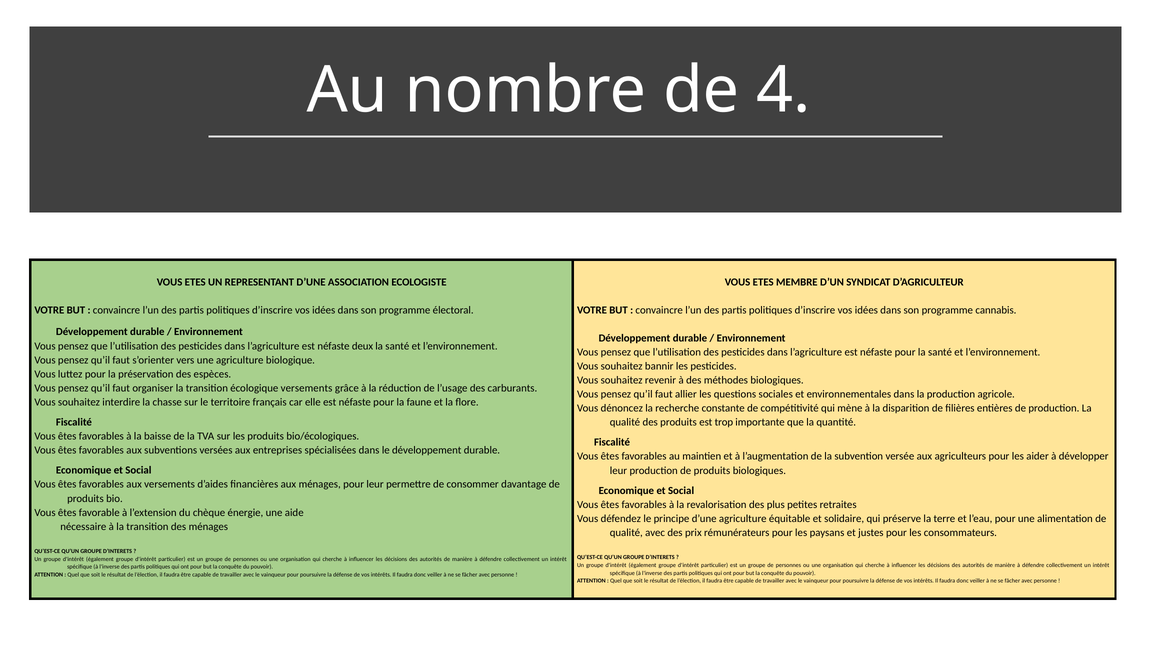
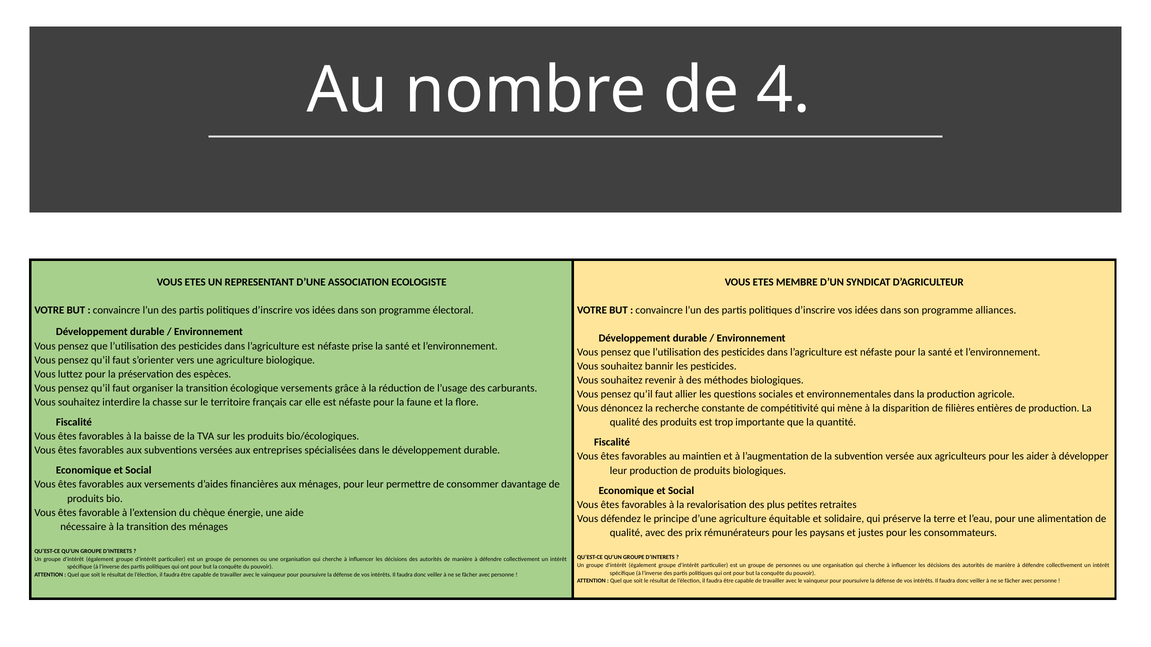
cannabis: cannabis -> alliances (996, 310)
deux: deux -> prise (363, 346)
